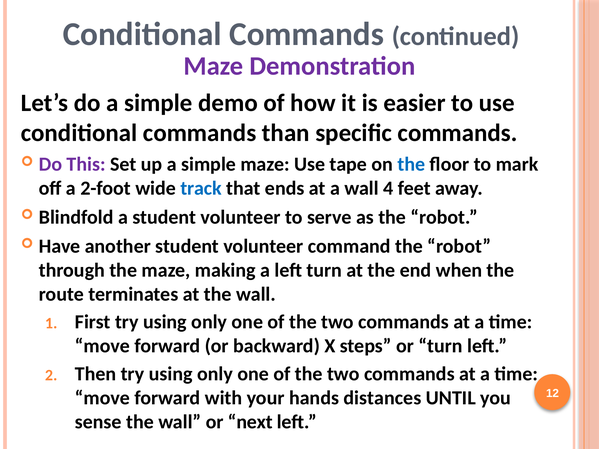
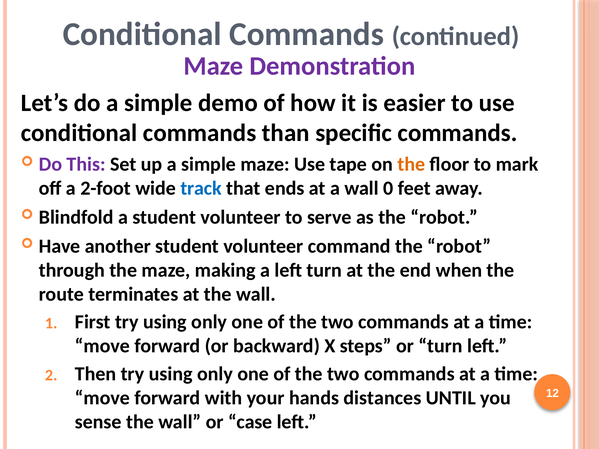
the colour: blue -> orange (411, 164)
4: 4 -> 0 (388, 188)
next: next -> case (250, 422)
